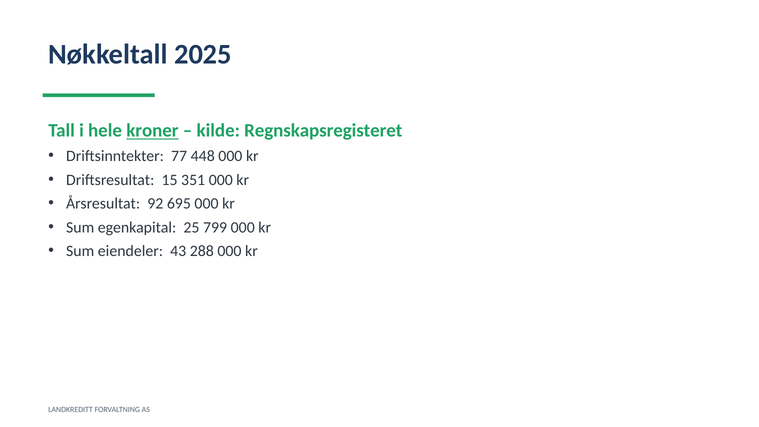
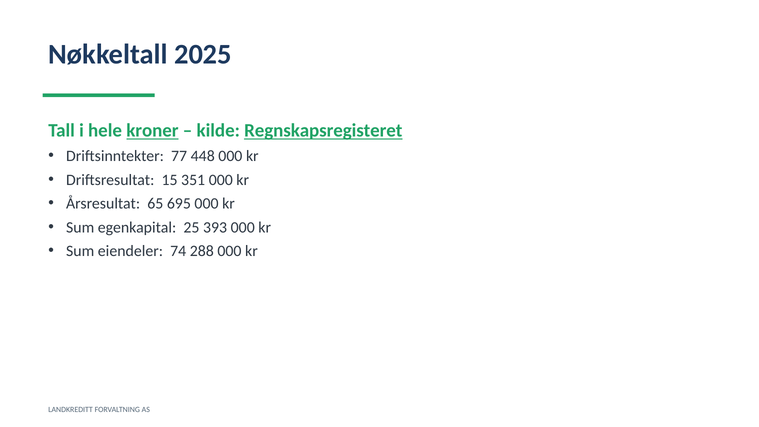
Regnskapsregisteret underline: none -> present (323, 131)
92: 92 -> 65 (155, 204)
799: 799 -> 393 (215, 227)
43: 43 -> 74 (178, 251)
